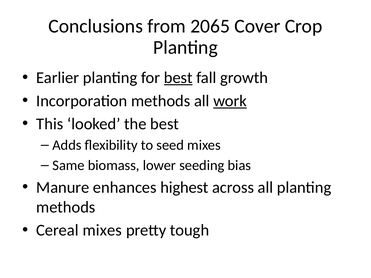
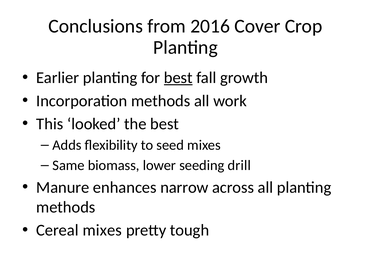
2065: 2065 -> 2016 (210, 26)
work underline: present -> none (230, 101)
bias: bias -> drill (239, 166)
highest: highest -> narrow (184, 188)
